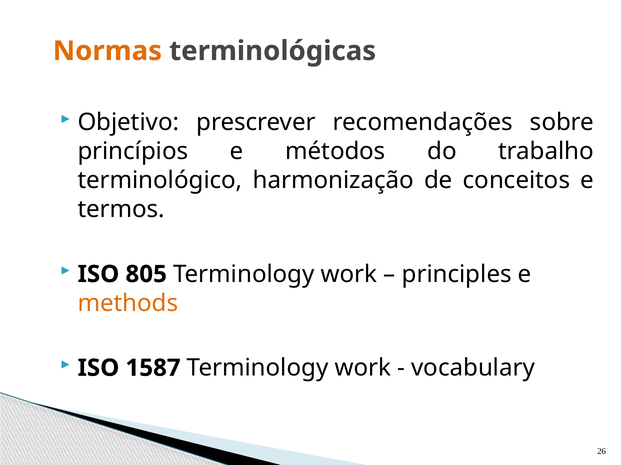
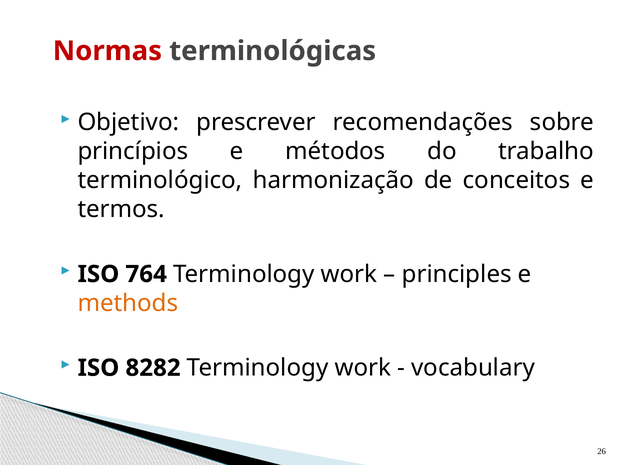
Normas colour: orange -> red (107, 51)
805: 805 -> 764 (146, 275)
1587: 1587 -> 8282 (153, 368)
